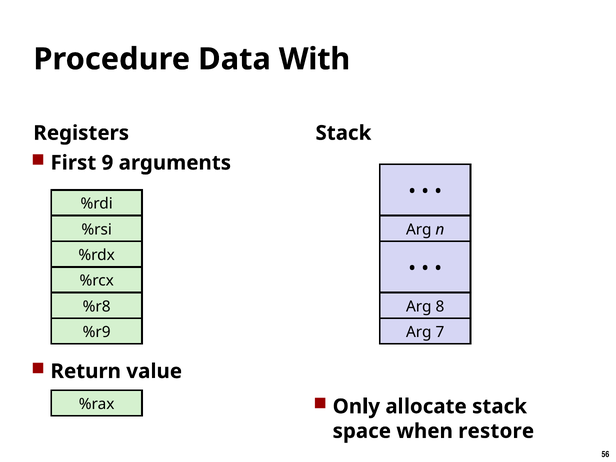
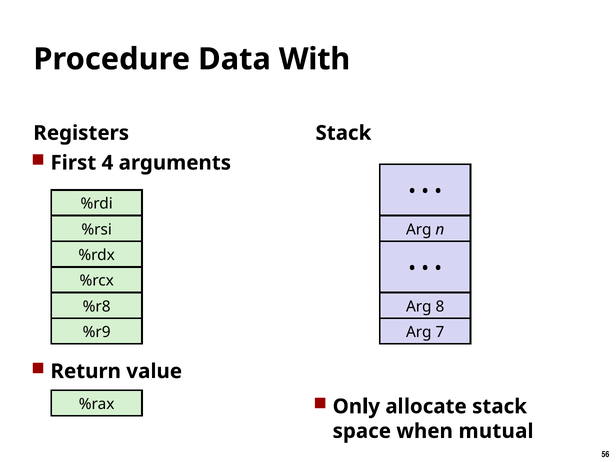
9: 9 -> 4 (107, 163)
restore: restore -> mutual (496, 431)
